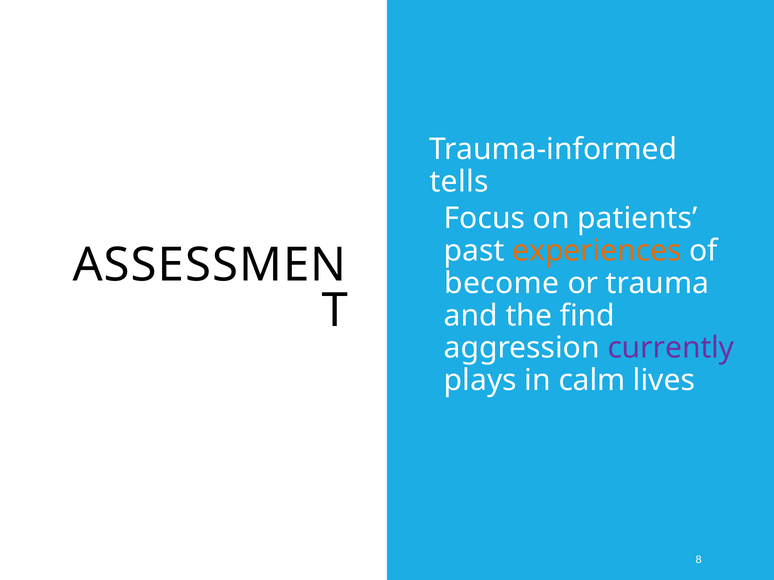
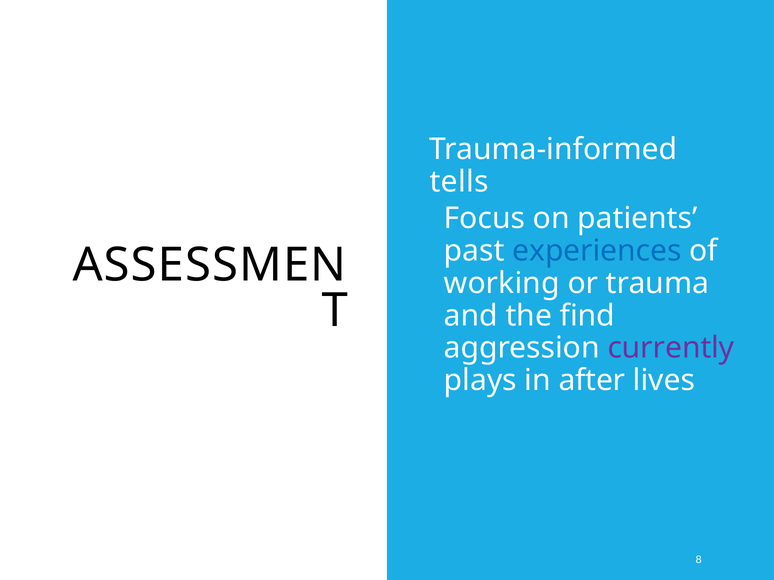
experiences colour: orange -> blue (597, 251)
become: become -> working (502, 283)
calm: calm -> after (592, 381)
